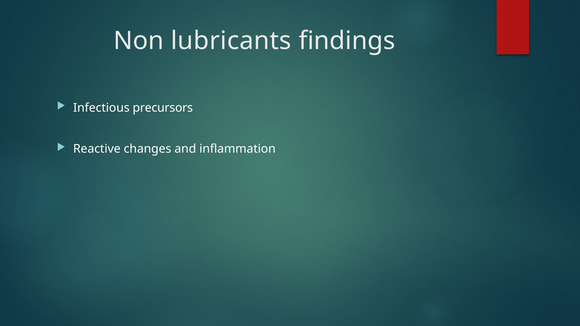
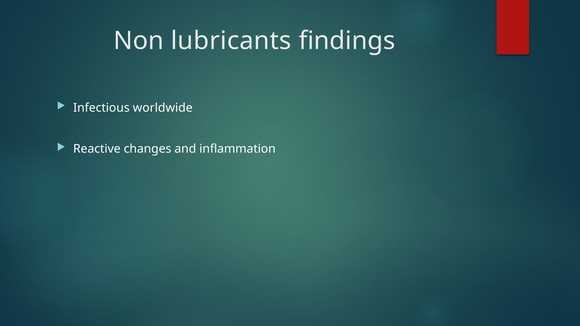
precursors: precursors -> worldwide (163, 108)
